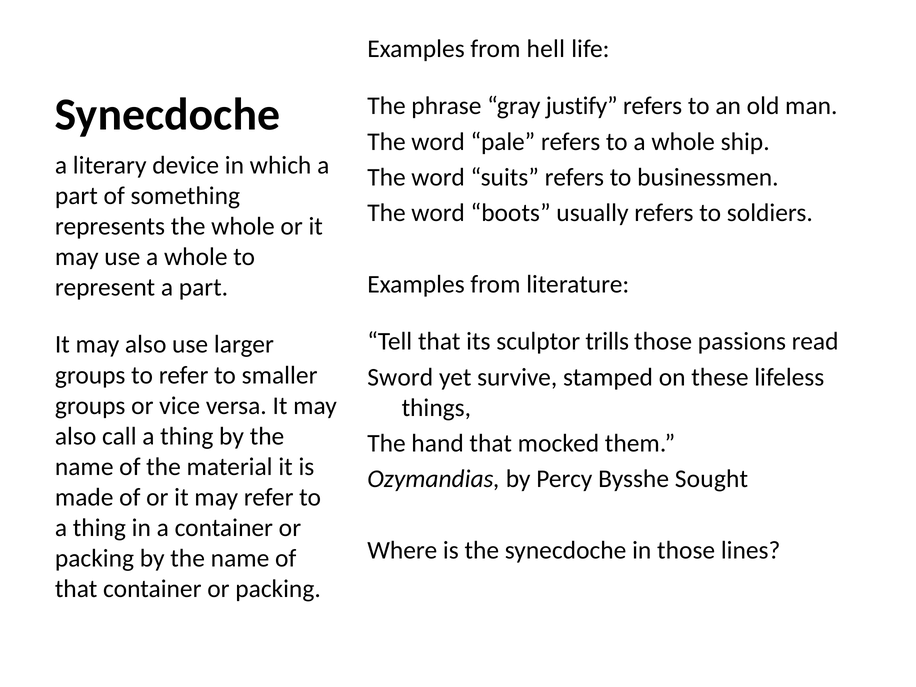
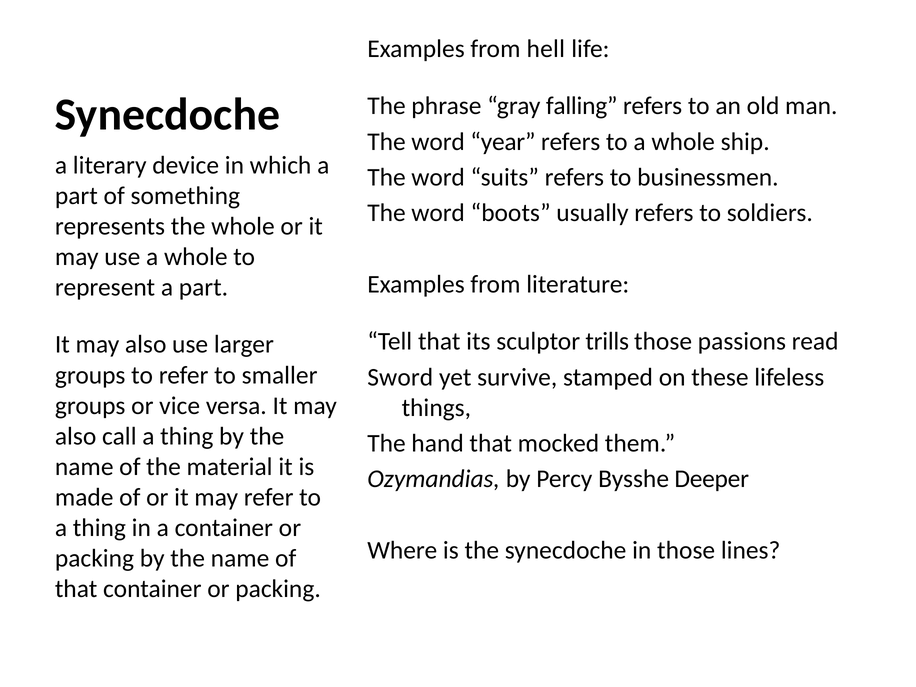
justify: justify -> falling (582, 106)
pale: pale -> year (503, 142)
Sought: Sought -> Deeper (712, 479)
